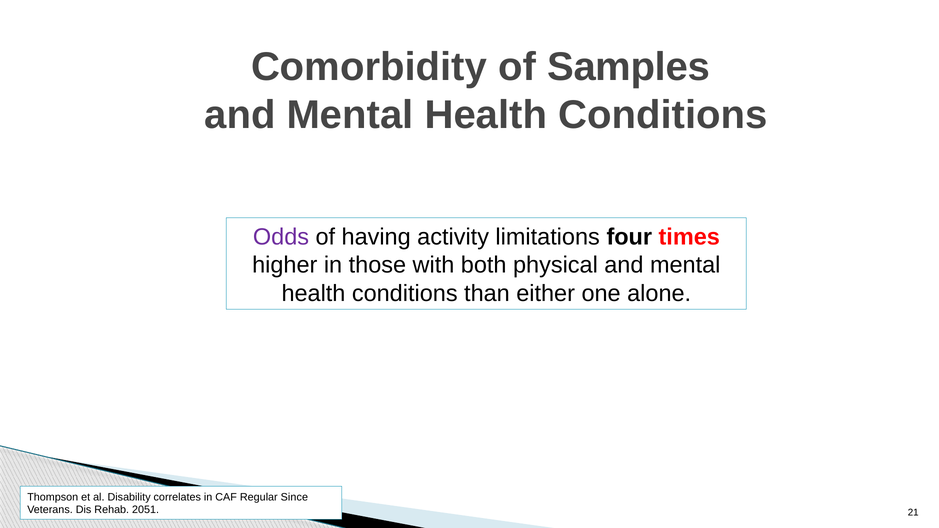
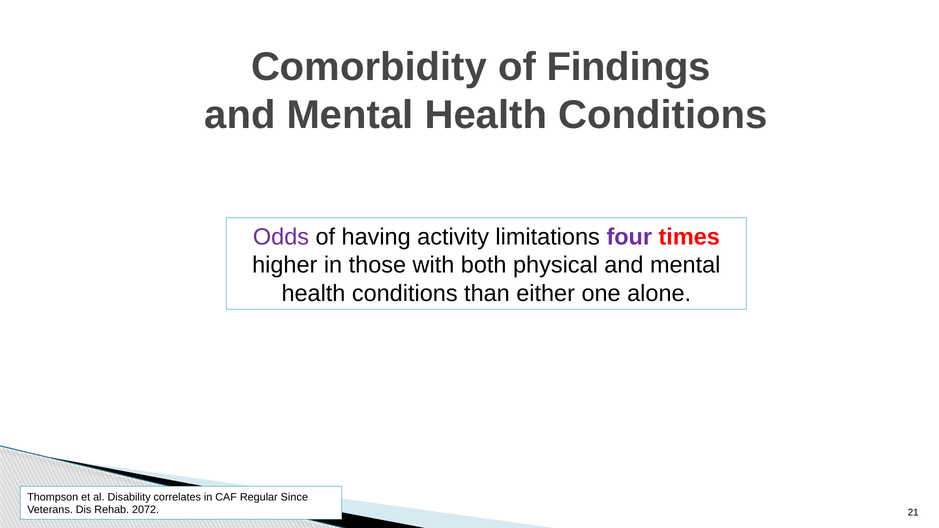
Samples: Samples -> Findings (629, 67)
four colour: black -> purple (629, 237)
2051: 2051 -> 2072 (146, 510)
